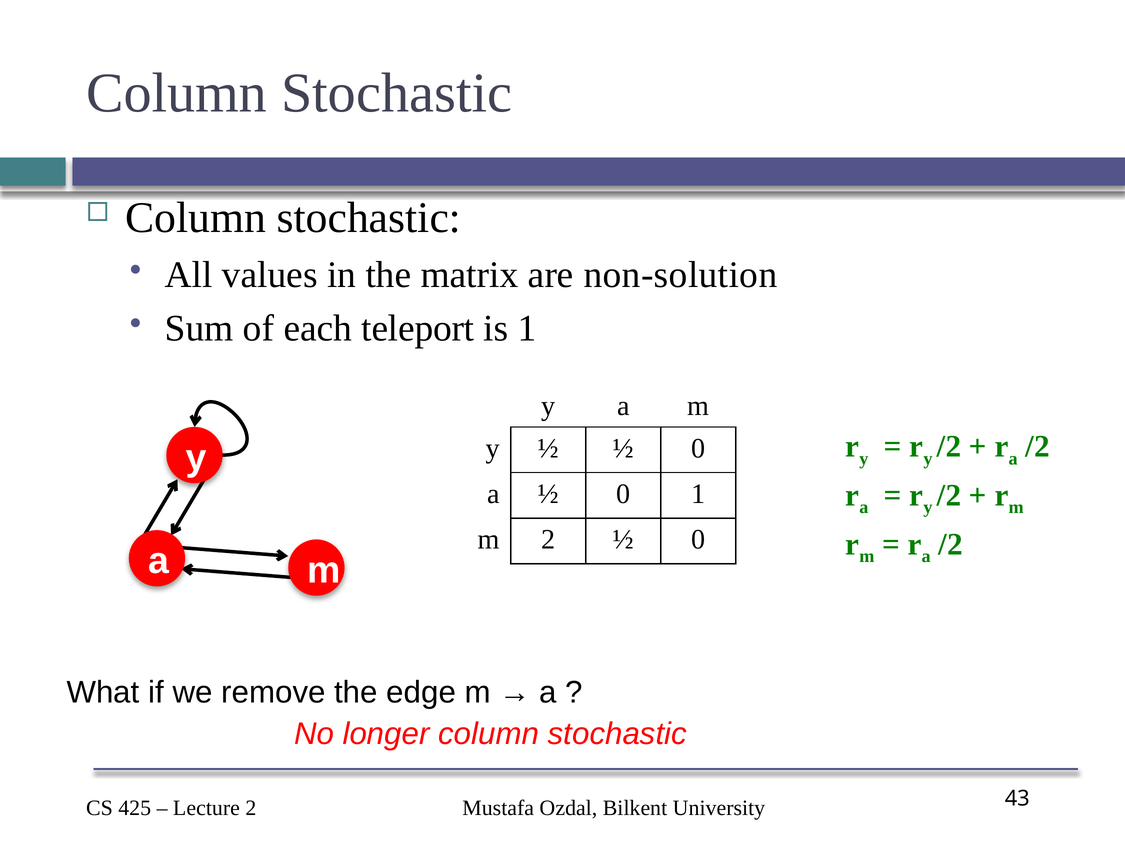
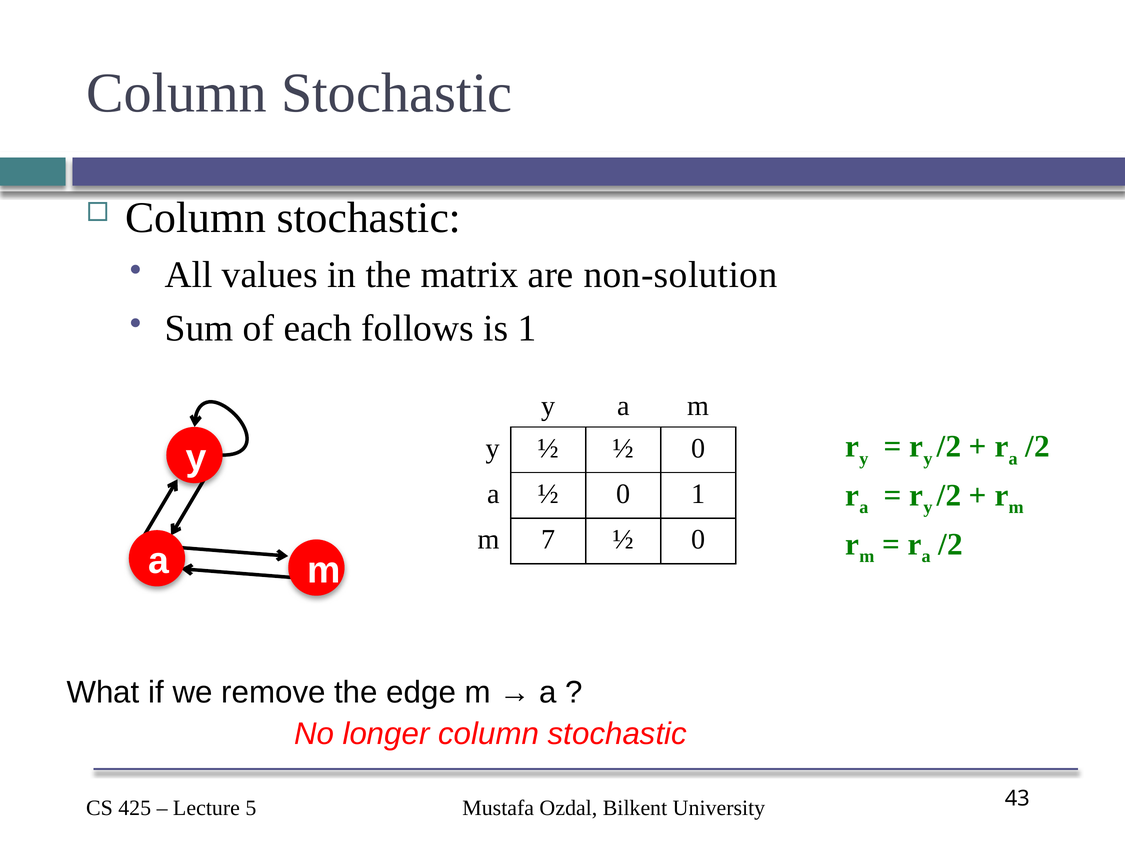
teleport: teleport -> follows (418, 328)
m 2: 2 -> 7 (548, 539)
2: 2 -> 5 (251, 808)
